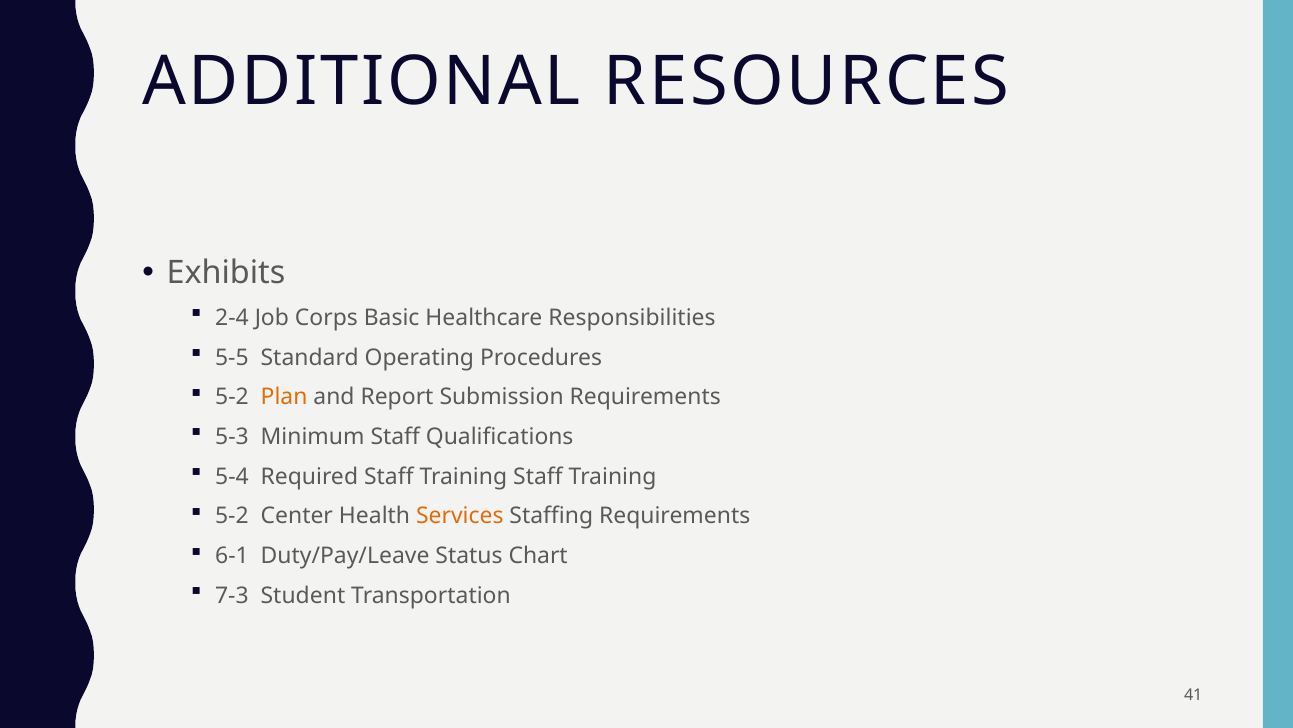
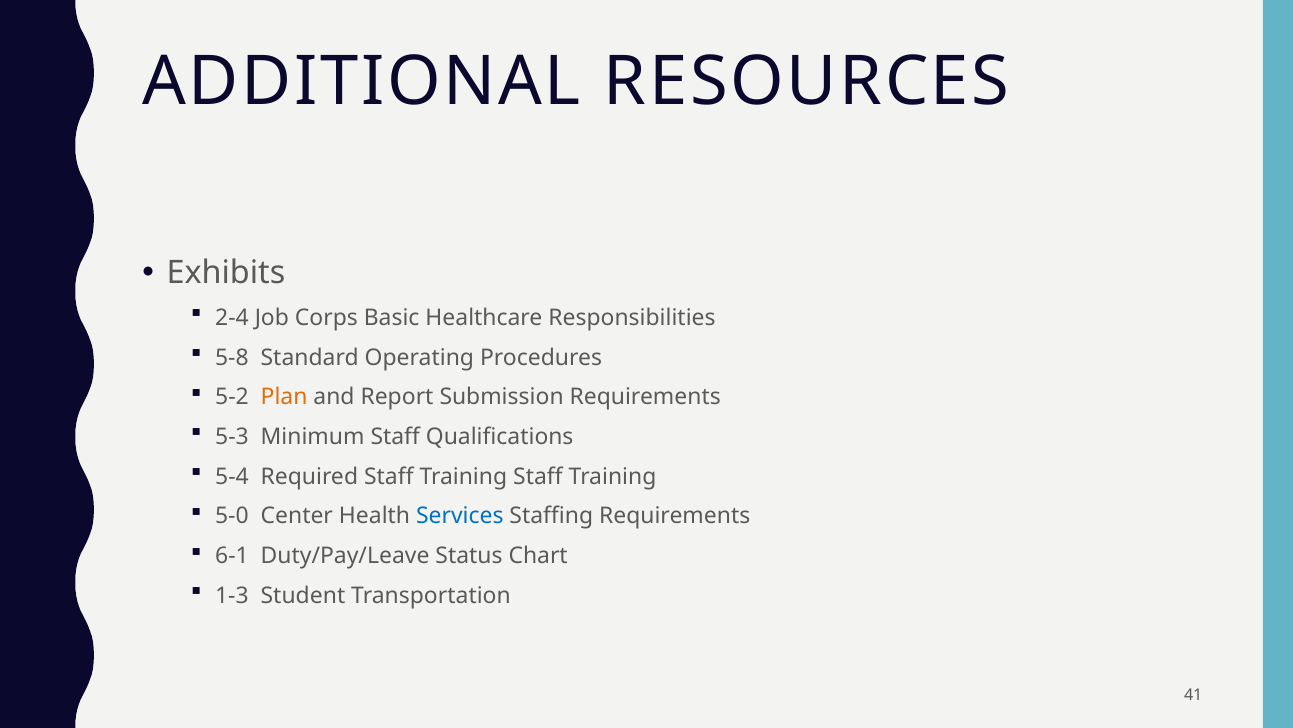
5-5: 5-5 -> 5-8 (232, 357)
5-2: 5-2 -> 5-0 (232, 516)
Services colour: orange -> blue (460, 516)
7-3: 7-3 -> 1-3 (232, 595)
